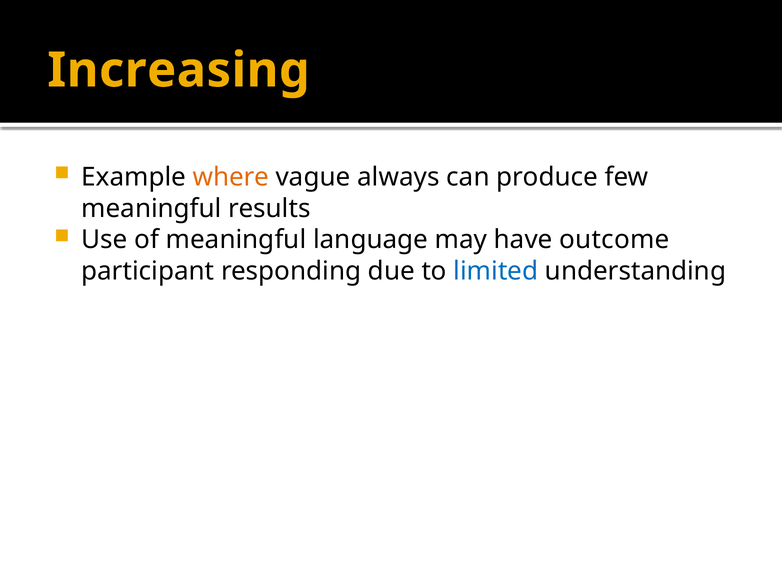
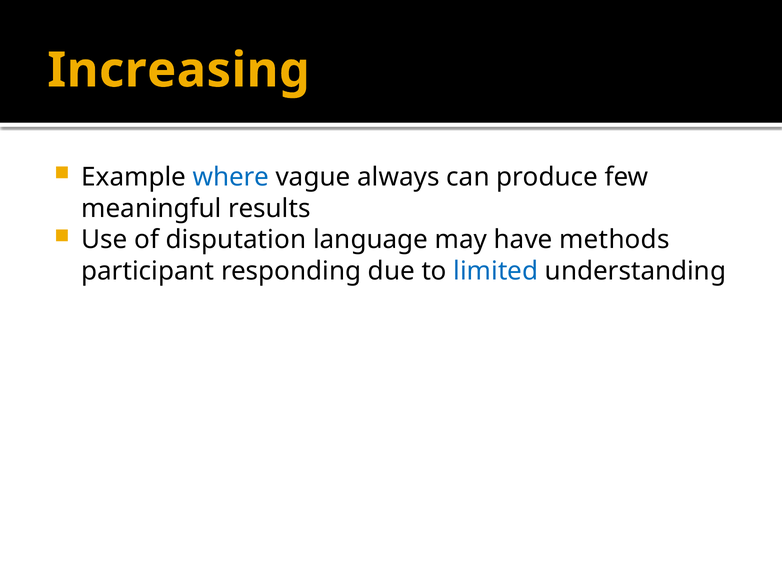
where colour: orange -> blue (231, 177)
of meaningful: meaningful -> disputation (236, 240)
outcome: outcome -> methods (614, 240)
